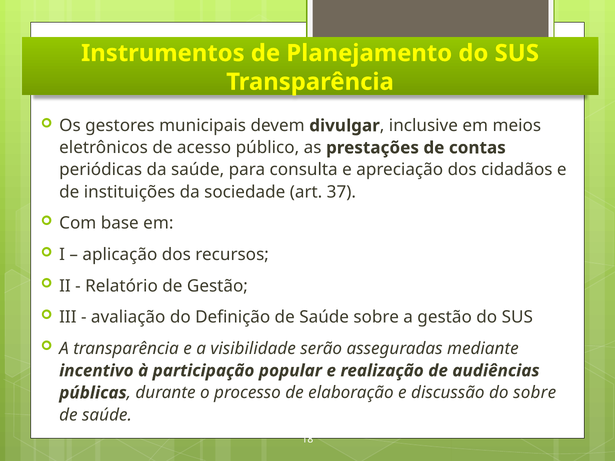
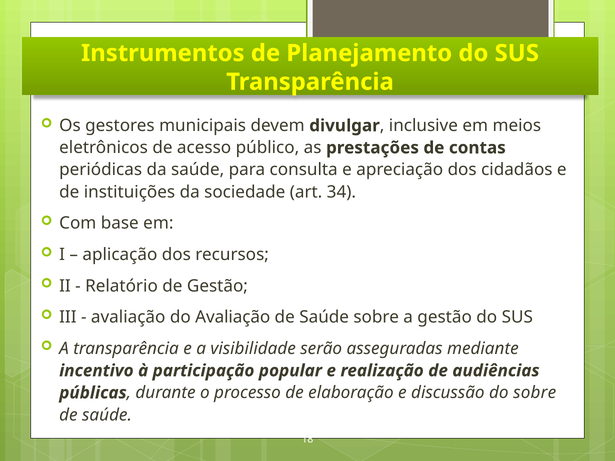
37: 37 -> 34 (341, 192)
do Definição: Definição -> Avaliação (233, 317)
